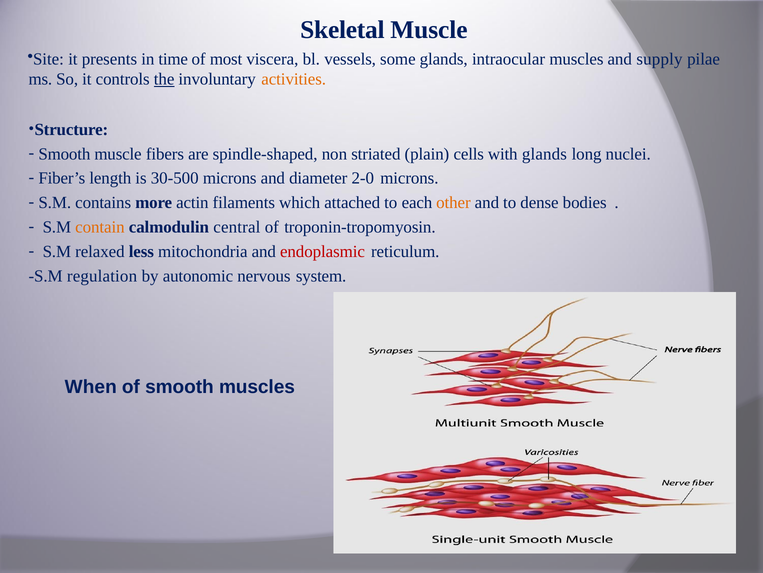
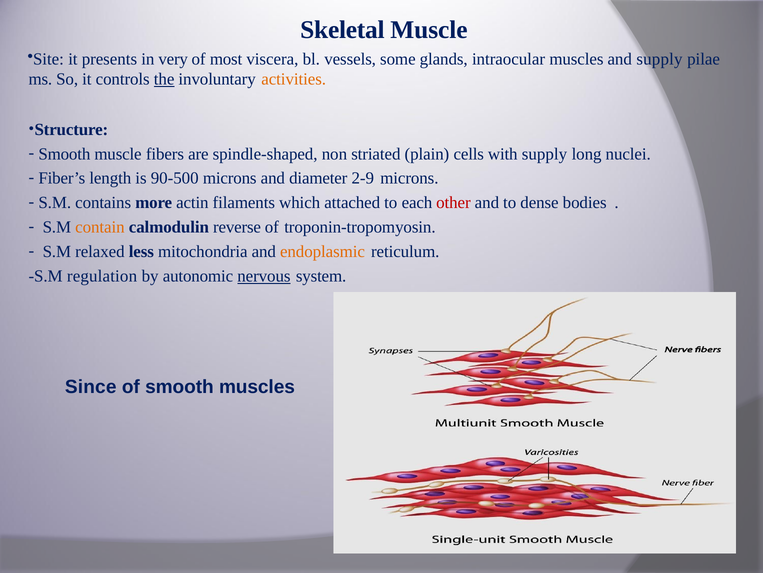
time: time -> very (173, 59)
with glands: glands -> supply (544, 154)
30-500: 30-500 -> 90-500 (175, 178)
2-0: 2-0 -> 2-9 (363, 178)
other colour: orange -> red (453, 203)
central: central -> reverse (237, 227)
endoplasmic colour: red -> orange (322, 251)
nervous underline: none -> present (264, 276)
When: When -> Since (91, 386)
